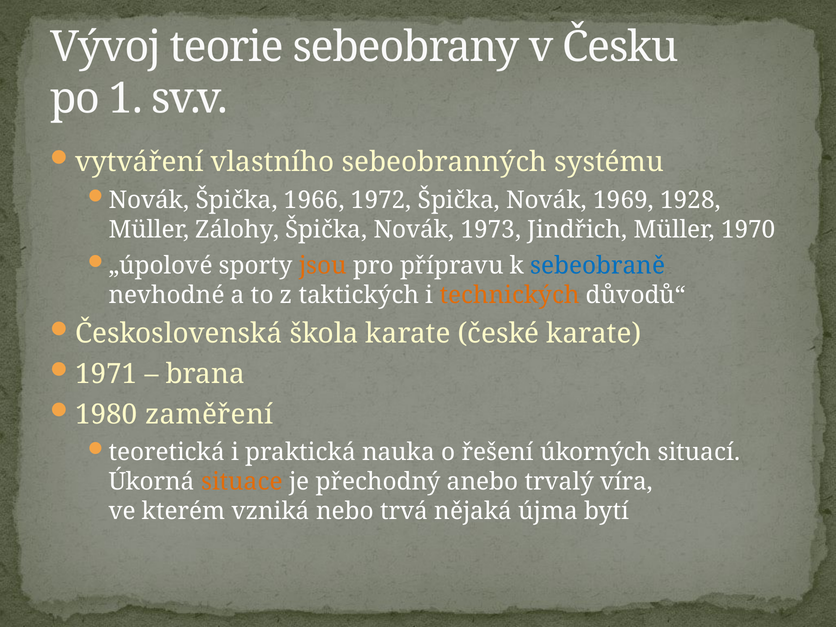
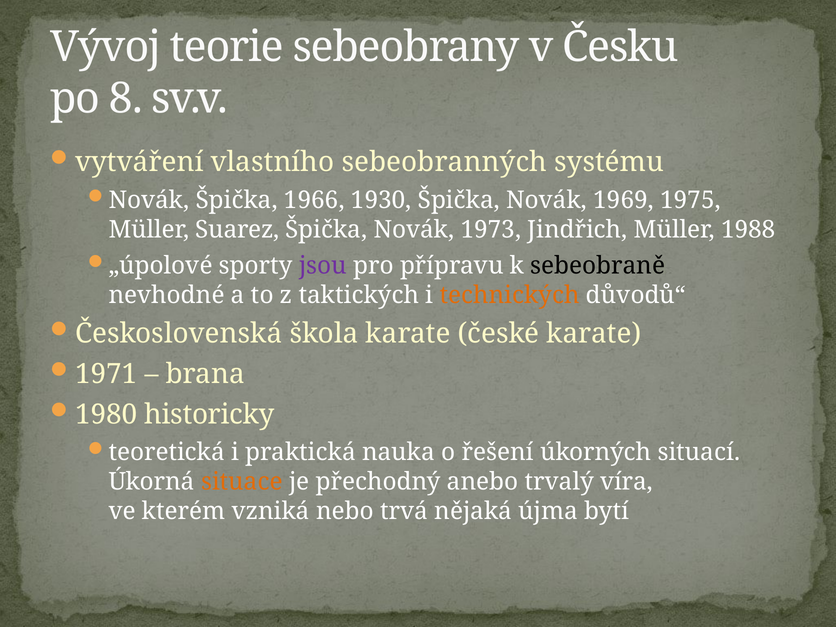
1: 1 -> 8 (126, 98)
1972: 1972 -> 1930 (381, 200)
1928: 1928 -> 1975 (690, 200)
Zálohy: Zálohy -> Suarez (237, 229)
1970: 1970 -> 1988 (748, 229)
jsou colour: orange -> purple (323, 266)
sebeobraně colour: blue -> black (598, 266)
zaměření: zaměření -> historicky (209, 414)
